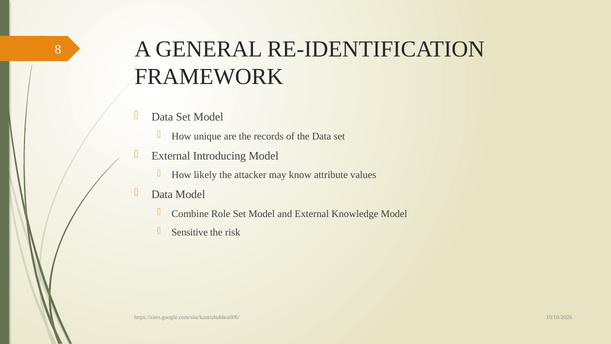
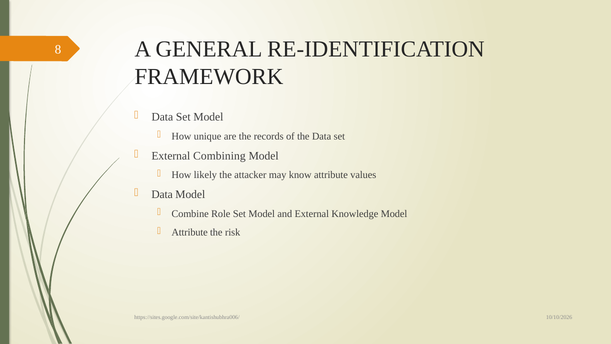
Introducing: Introducing -> Combining (219, 156)
Sensitive: Sensitive -> Attribute (190, 232)
